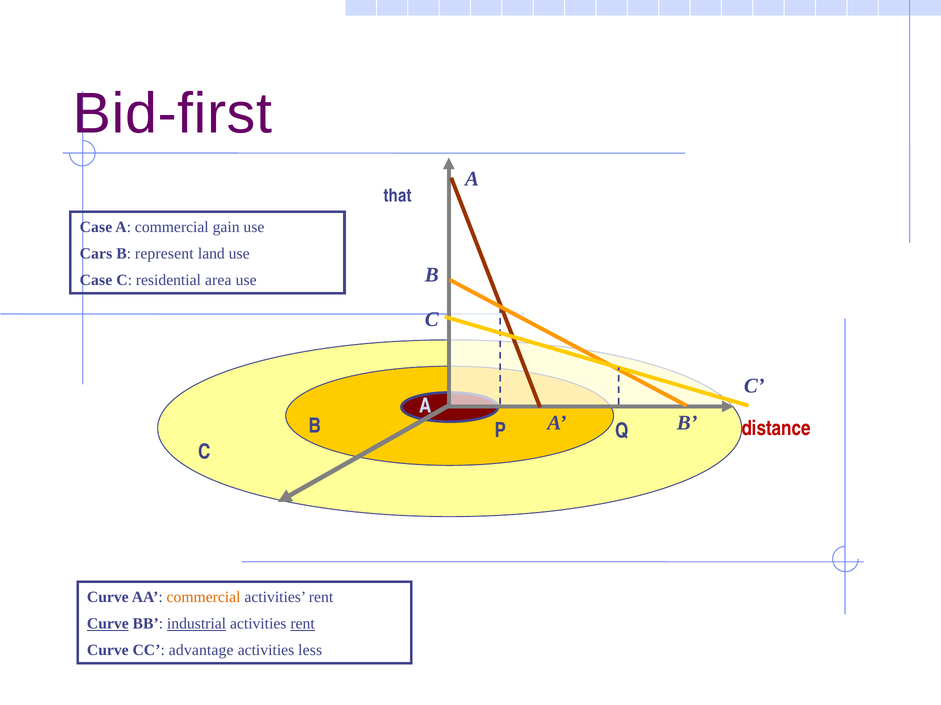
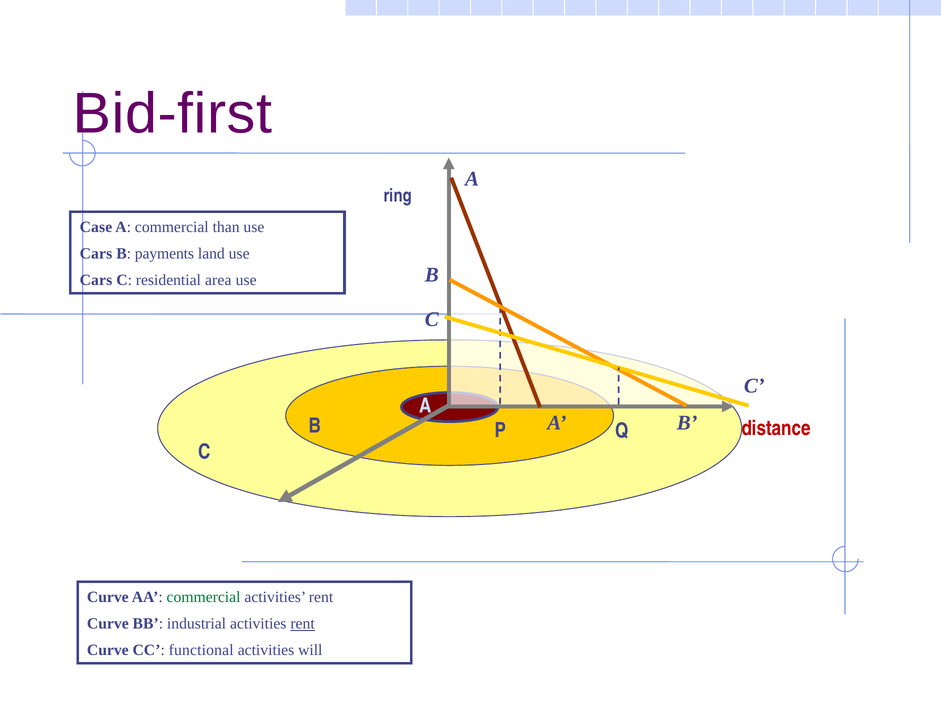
that: that -> ring (398, 196)
gain: gain -> than (226, 227)
represent: represent -> payments (164, 254)
Case: Case -> Cars (96, 281)
commercial colour: orange -> green (204, 598)
Curve underline: present -> none (108, 624)
industrial underline: present -> none (197, 624)
advantage: advantage -> functional (201, 651)
less: less -> will (310, 651)
